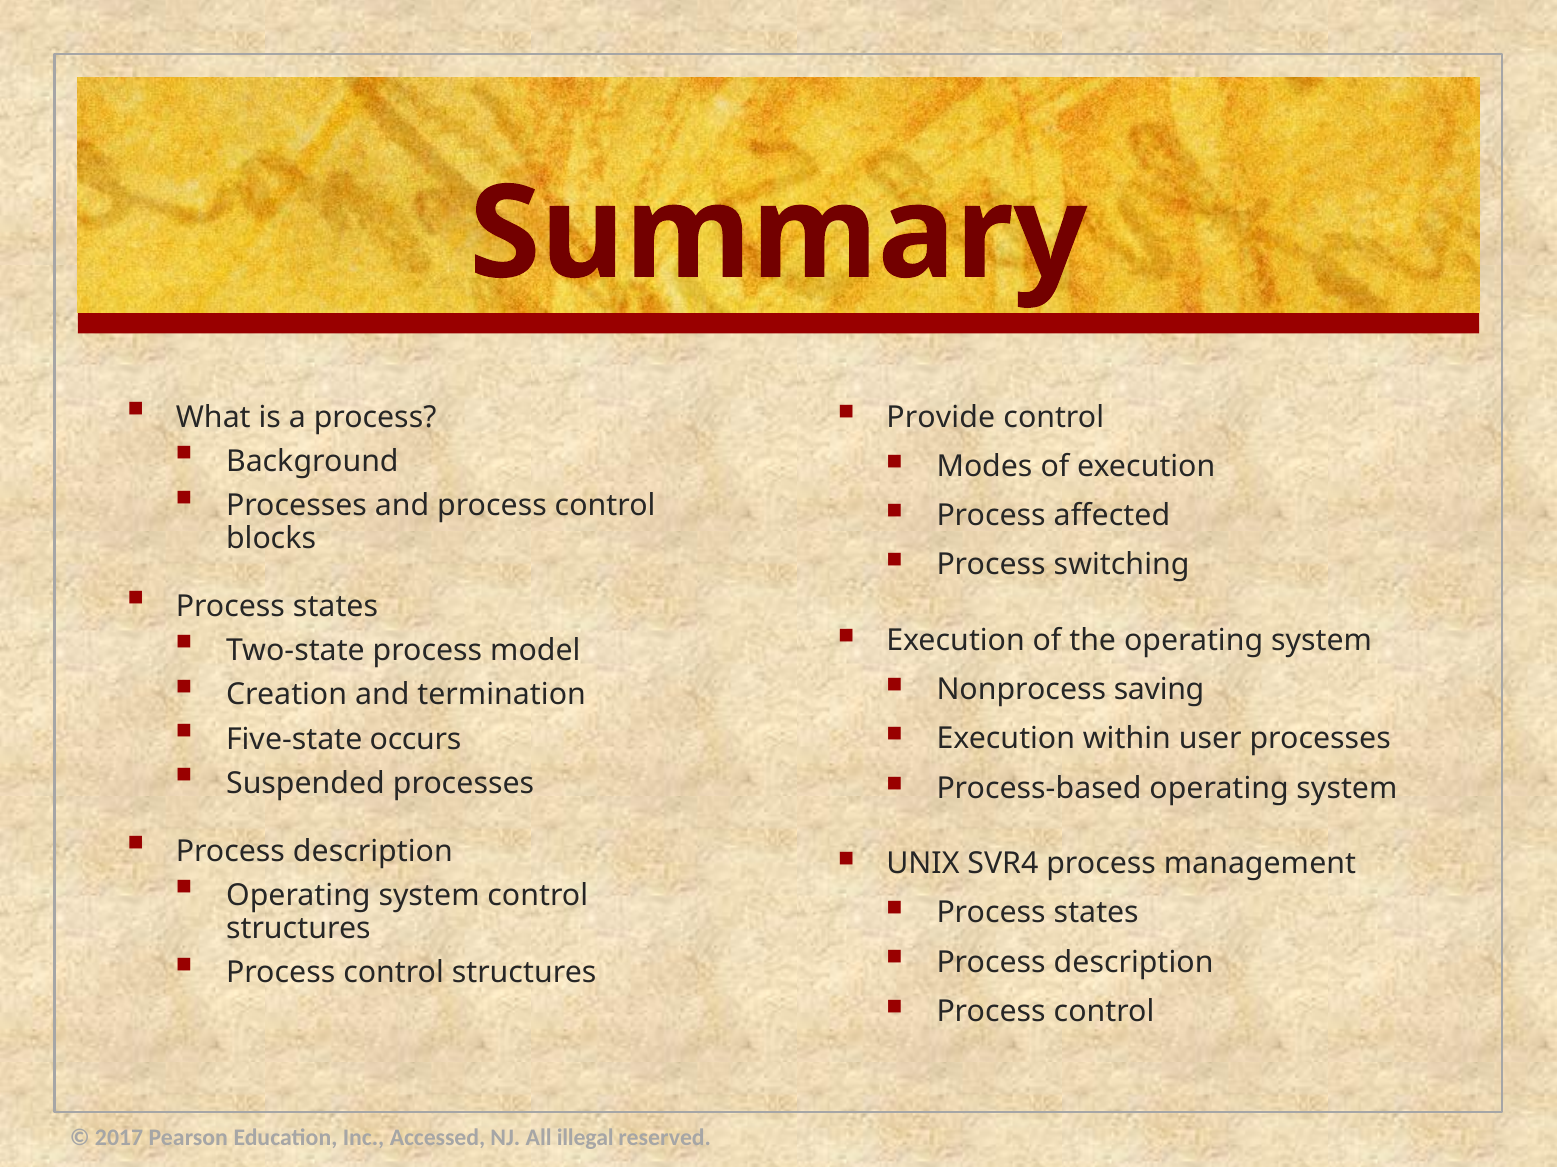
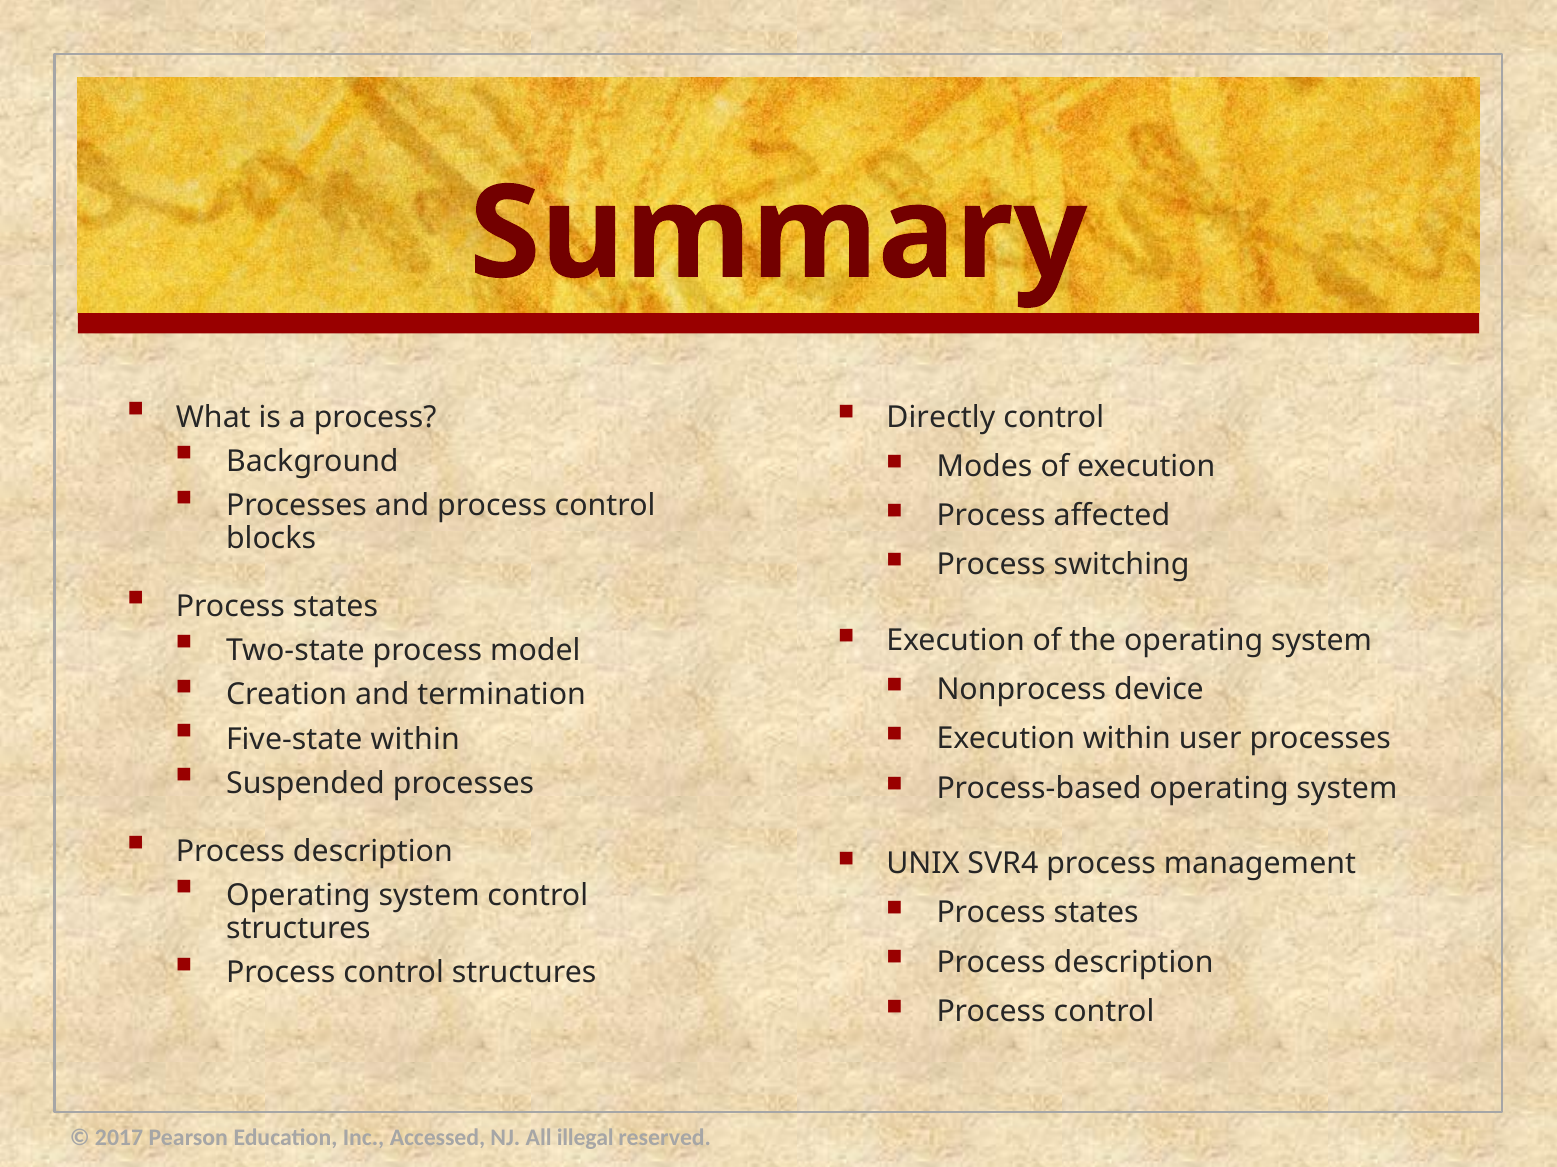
Provide: Provide -> Directly (941, 417)
saving: saving -> device (1159, 690)
Five-state occurs: occurs -> within (415, 740)
